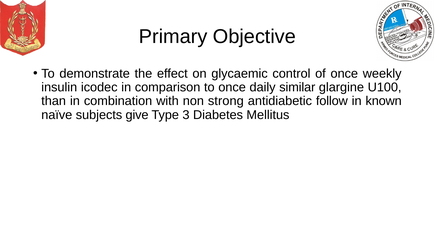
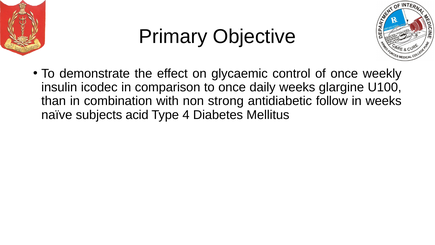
daily similar: similar -> weeks (297, 87)
in known: known -> weeks (384, 101)
give: give -> acid (137, 115)
3: 3 -> 4 (186, 115)
